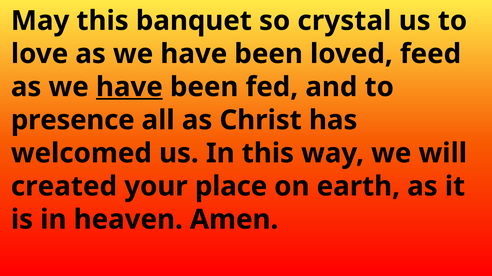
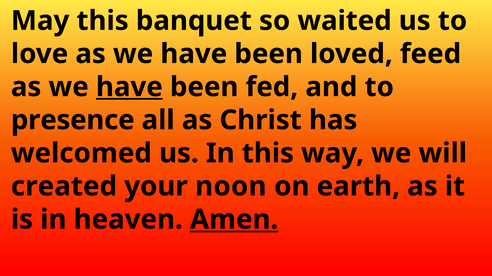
crystal: crystal -> waited (345, 21)
place: place -> noon (231, 187)
Amen underline: none -> present (234, 220)
